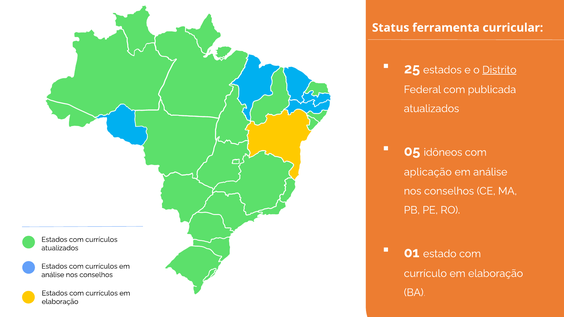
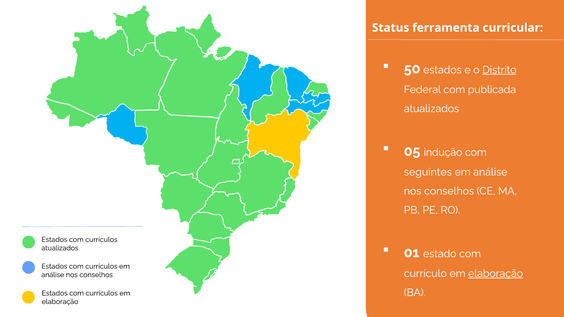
25: 25 -> 50 (412, 69)
idôneos: idôneos -> indução (443, 152)
aplicação: aplicação -> seguintes (428, 172)
elaboração underline: none -> present (496, 274)
